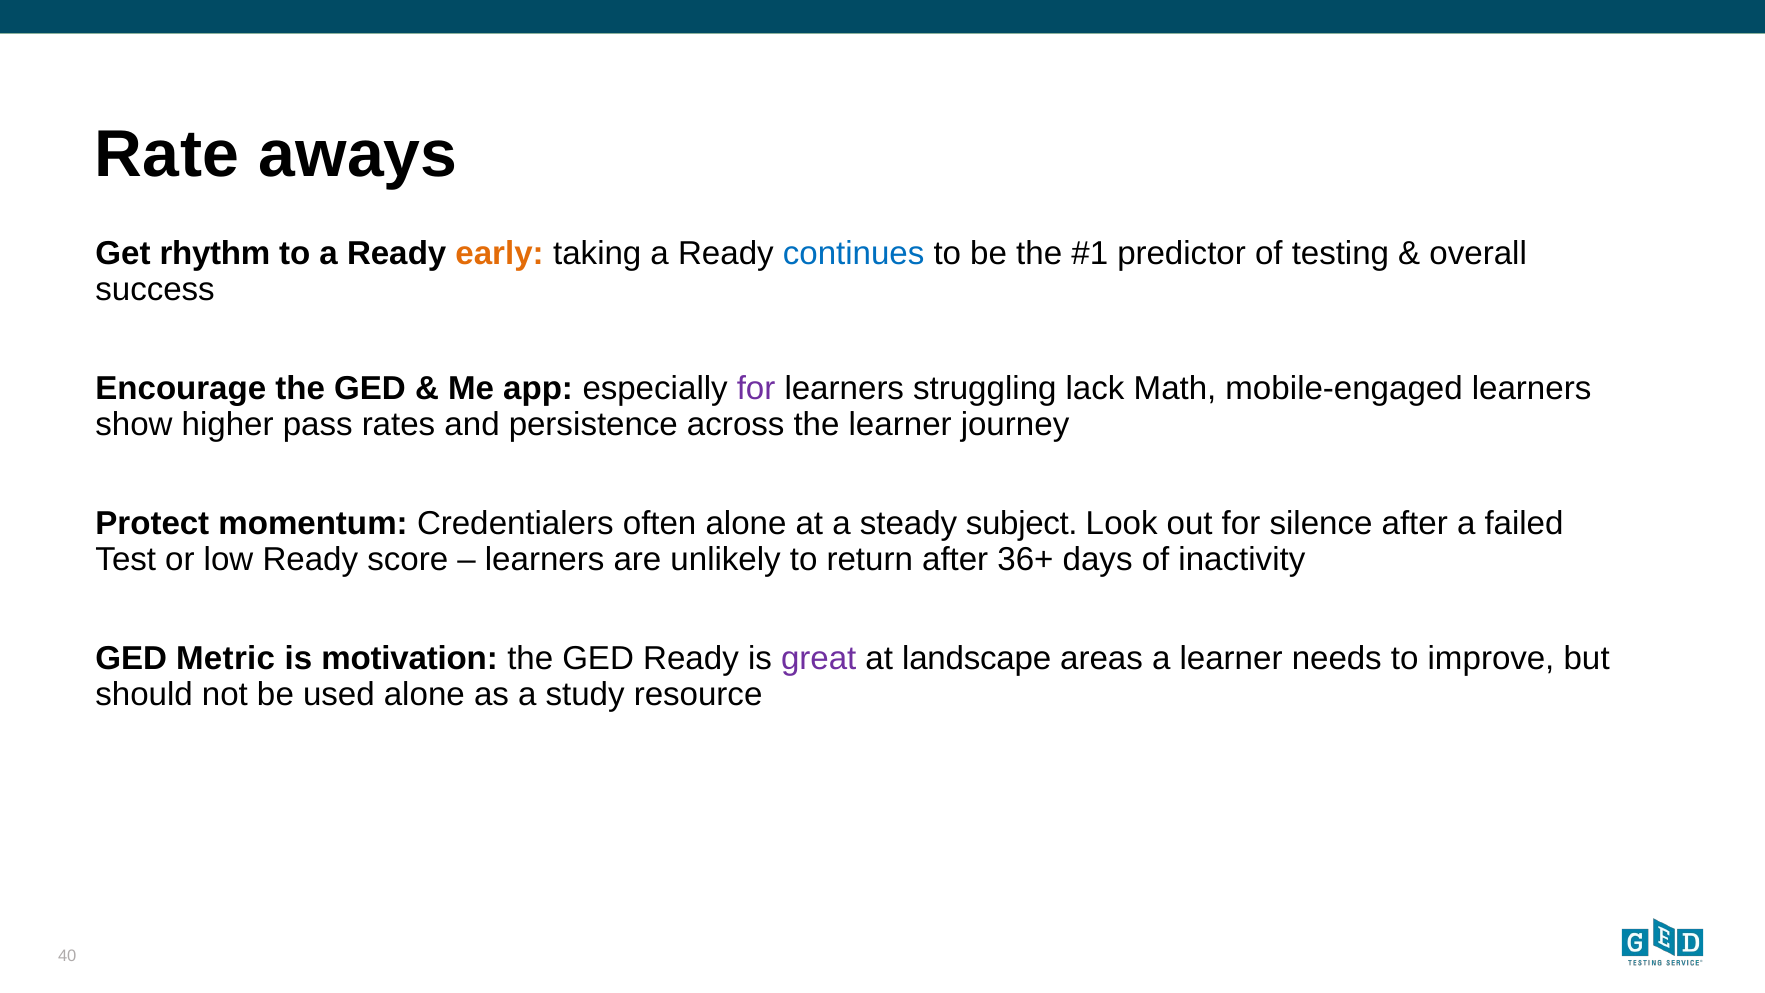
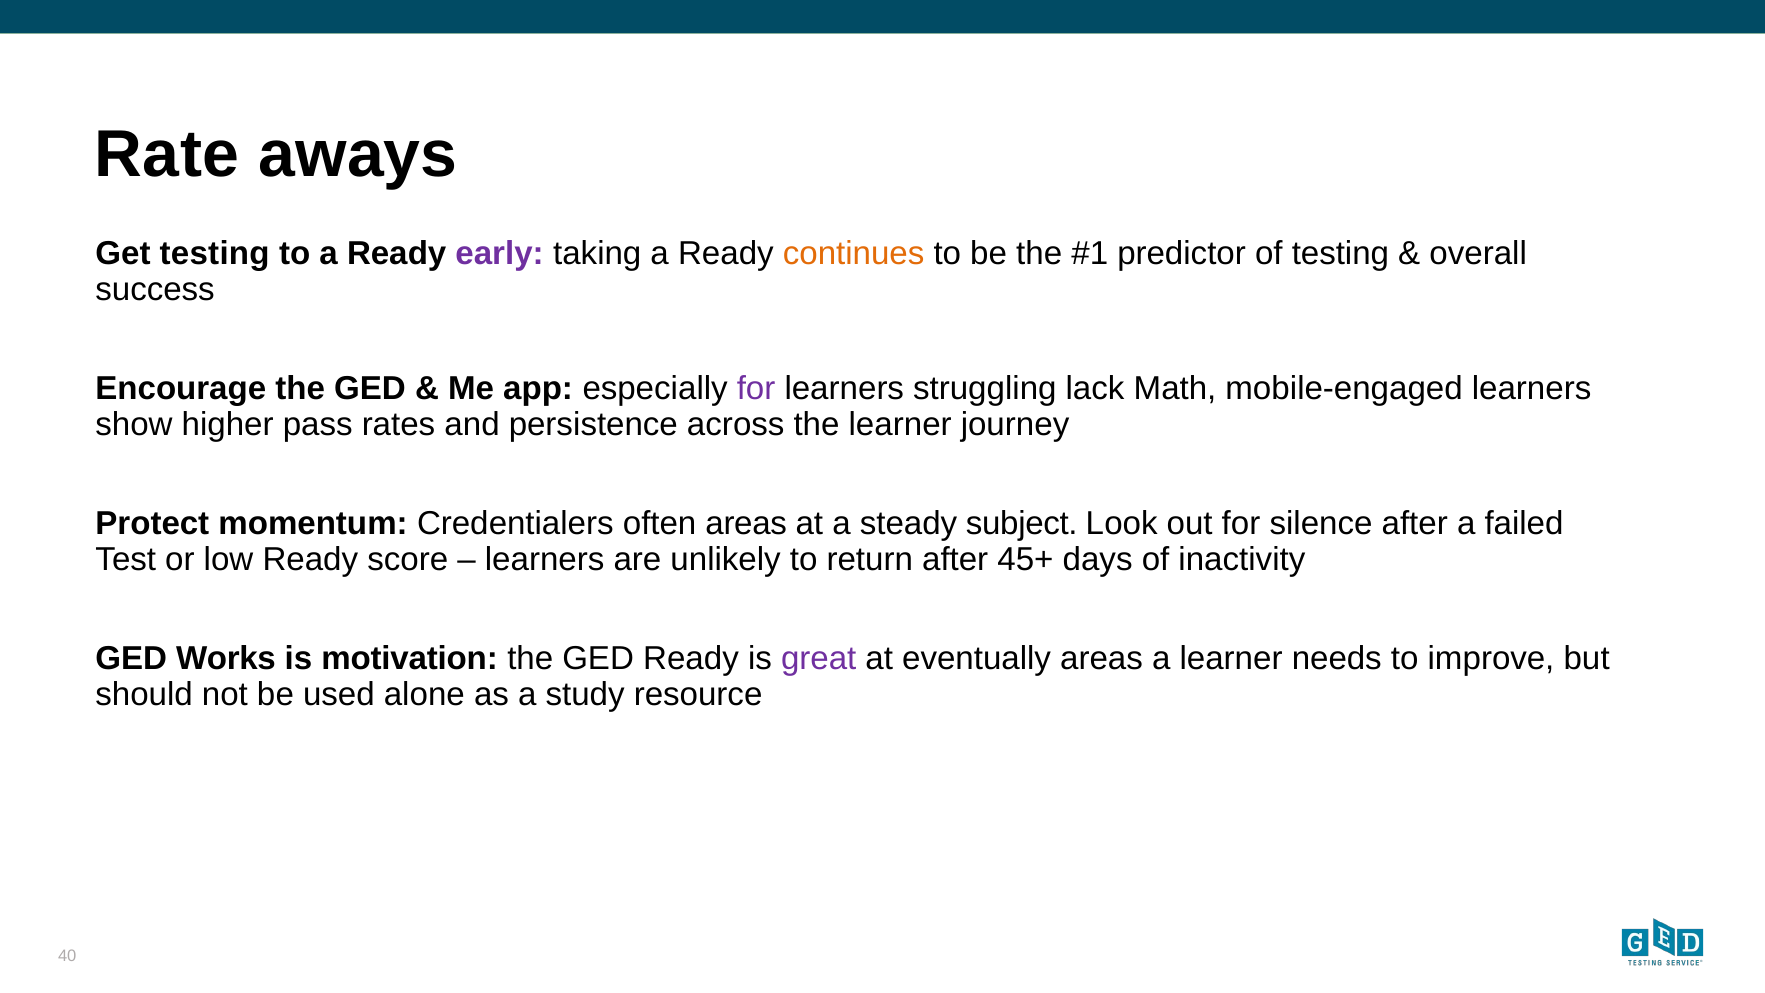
Get rhythm: rhythm -> testing (215, 254)
early colour: orange -> purple (500, 254)
continues colour: blue -> orange (854, 254)
often alone: alone -> areas (746, 523)
36+: 36+ -> 45+ (1025, 559)
Metric: Metric -> Works (226, 658)
landscape: landscape -> eventually (977, 658)
